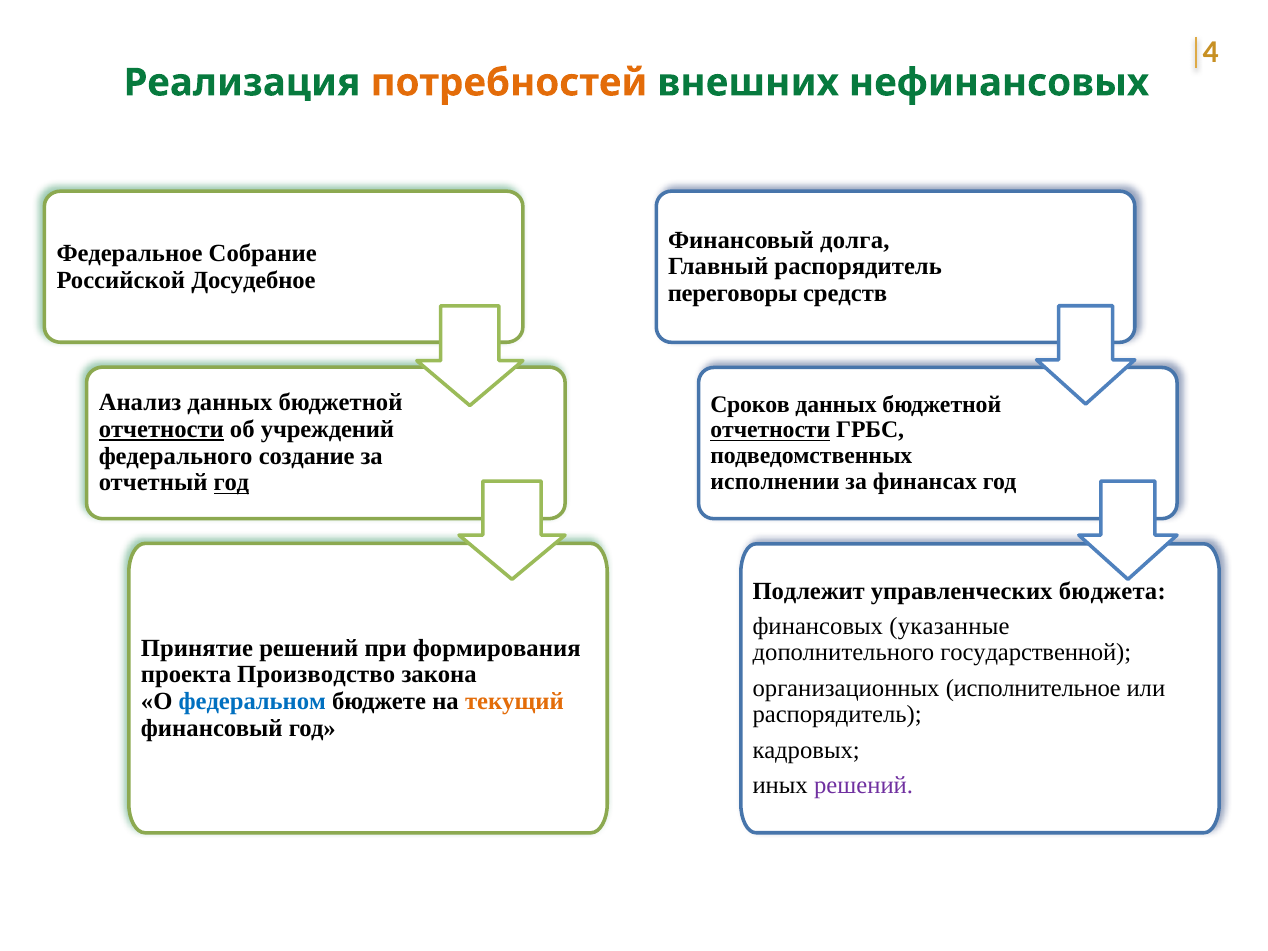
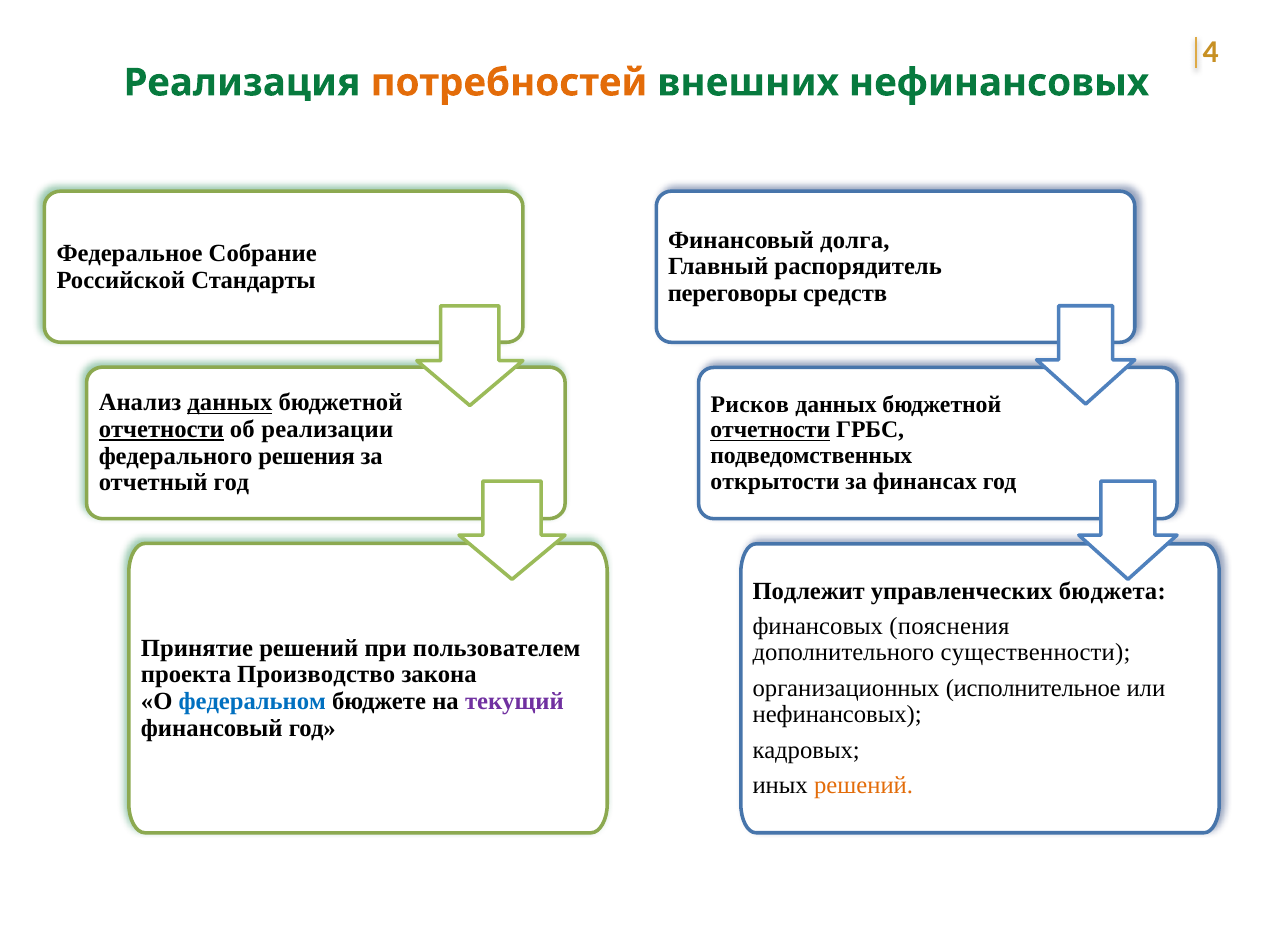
Досудебное: Досудебное -> Стандарты (253, 280)
данных underline: none -> present (230, 403)
Сроков: Сроков -> Рисков (750, 404)
учреждений: учреждений -> реализации (327, 429)
создание: создание -> решения (307, 456)
исполнении: исполнении -> открытости (775, 481)
год underline: present -> none (231, 483)
указанные: указанные -> пояснения (949, 626)
формирования: формирования -> пользователем (497, 648)
государственной: государственной -> существенности (1036, 653)
текущий colour: orange -> purple (514, 701)
распорядитель: распорядитель -> нефинансовых (837, 715)
решений colour: purple -> orange (864, 785)
